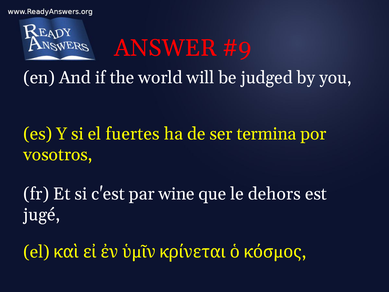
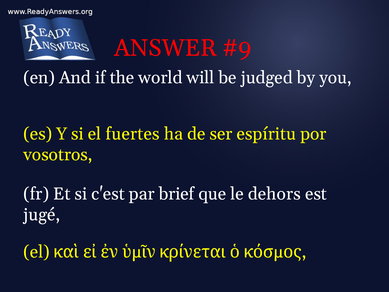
termina: termina -> espíritu (266, 134)
wine: wine -> brief (176, 194)
